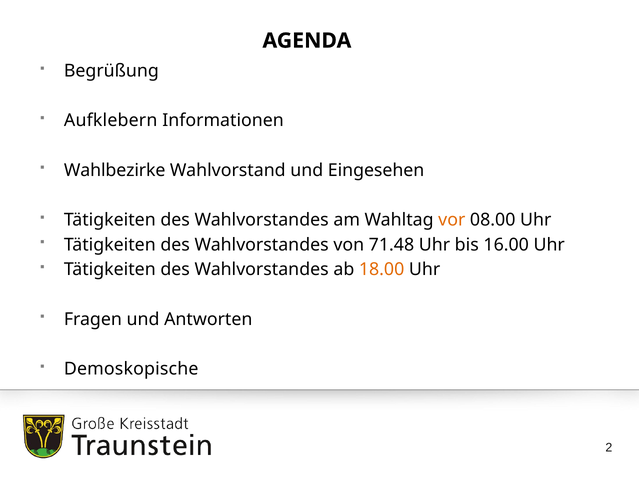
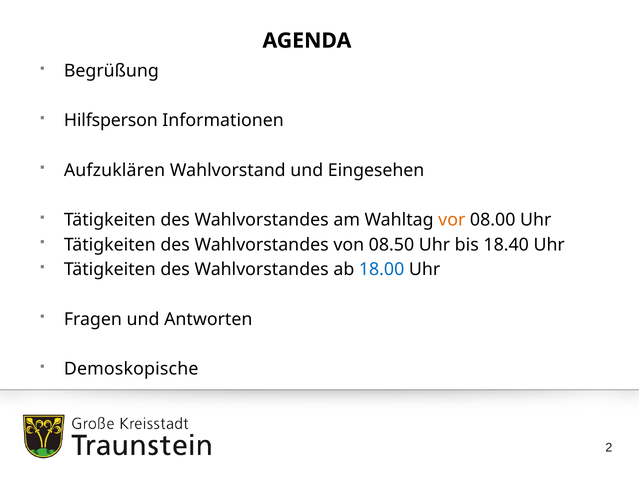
Aufklebern: Aufklebern -> Hilfsperson (111, 121)
Wahlbezirke: Wahlbezirke -> Aufzuklären (115, 170)
71.48: 71.48 -> 08.50 (391, 245)
16.00: 16.00 -> 18.40 (506, 245)
18.00 colour: orange -> blue (382, 270)
